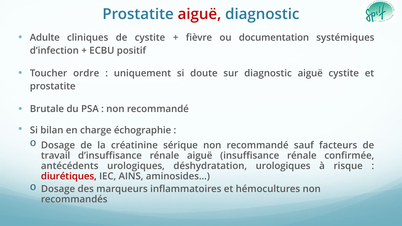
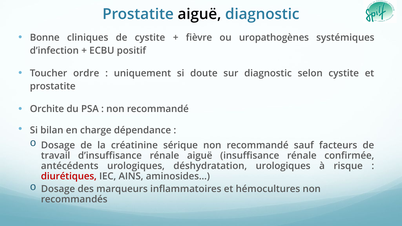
aiguë colour: red -> black (199, 14)
Adulte: Adulte -> Bonne (45, 38)
documentation: documentation -> uropathogènes (274, 38)
diagnostic aiguë: aiguë -> selon (310, 73)
Brutale: Brutale -> Orchite (47, 109)
échographie: échographie -> dépendance (143, 130)
